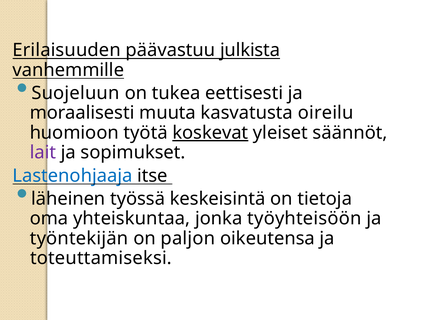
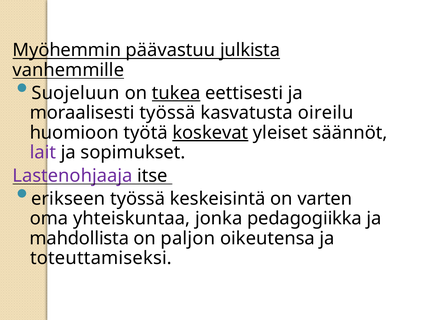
Erilaisuuden: Erilaisuuden -> Myöhemmin (67, 50)
tukea underline: none -> present (176, 93)
moraalisesti muuta: muuta -> työssä (167, 113)
Lastenohjaaja colour: blue -> purple (73, 176)
läheinen: läheinen -> erikseen (68, 199)
tietoja: tietoja -> varten (325, 199)
työyhteisöön: työyhteisöön -> pedagogiikka (305, 219)
työntekijän: työntekijän -> mahdollista (79, 239)
